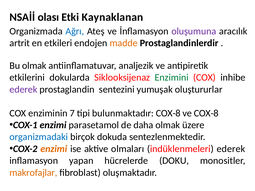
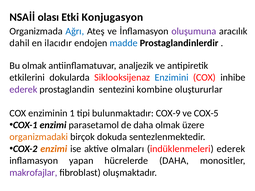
Kaynaklanan: Kaynaklanan -> Konjugasyon (113, 17)
artrit: artrit -> dahil (20, 43)
etkileri: etkileri -> ilacıdır (58, 43)
madde colour: orange -> blue (124, 43)
Enzimini colour: green -> blue (172, 78)
yumuşak: yumuşak -> kombine (155, 89)
7: 7 -> 1 (72, 113)
bulunmaktadır COX-8: COX-8 -> COX-9 (168, 113)
ve COX-8: COX-8 -> COX-5 (206, 113)
organizmadaki colour: blue -> orange (39, 137)
hücrelerde DOKU: DOKU -> DAHA (174, 161)
makrofajlar colour: orange -> purple (33, 173)
